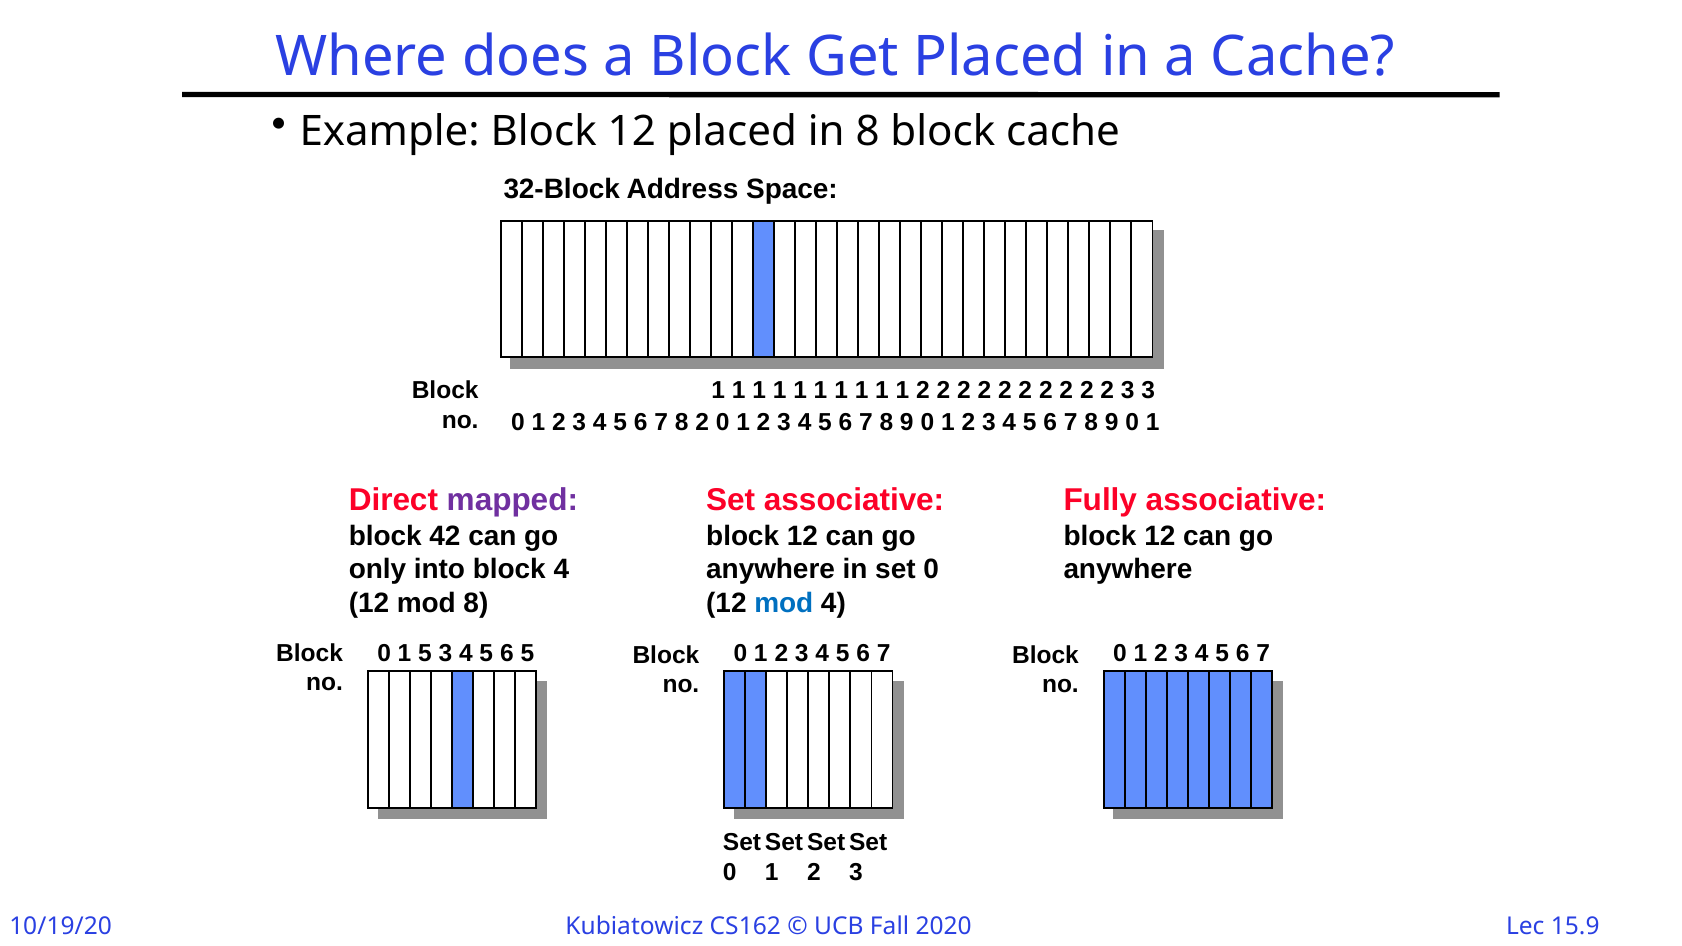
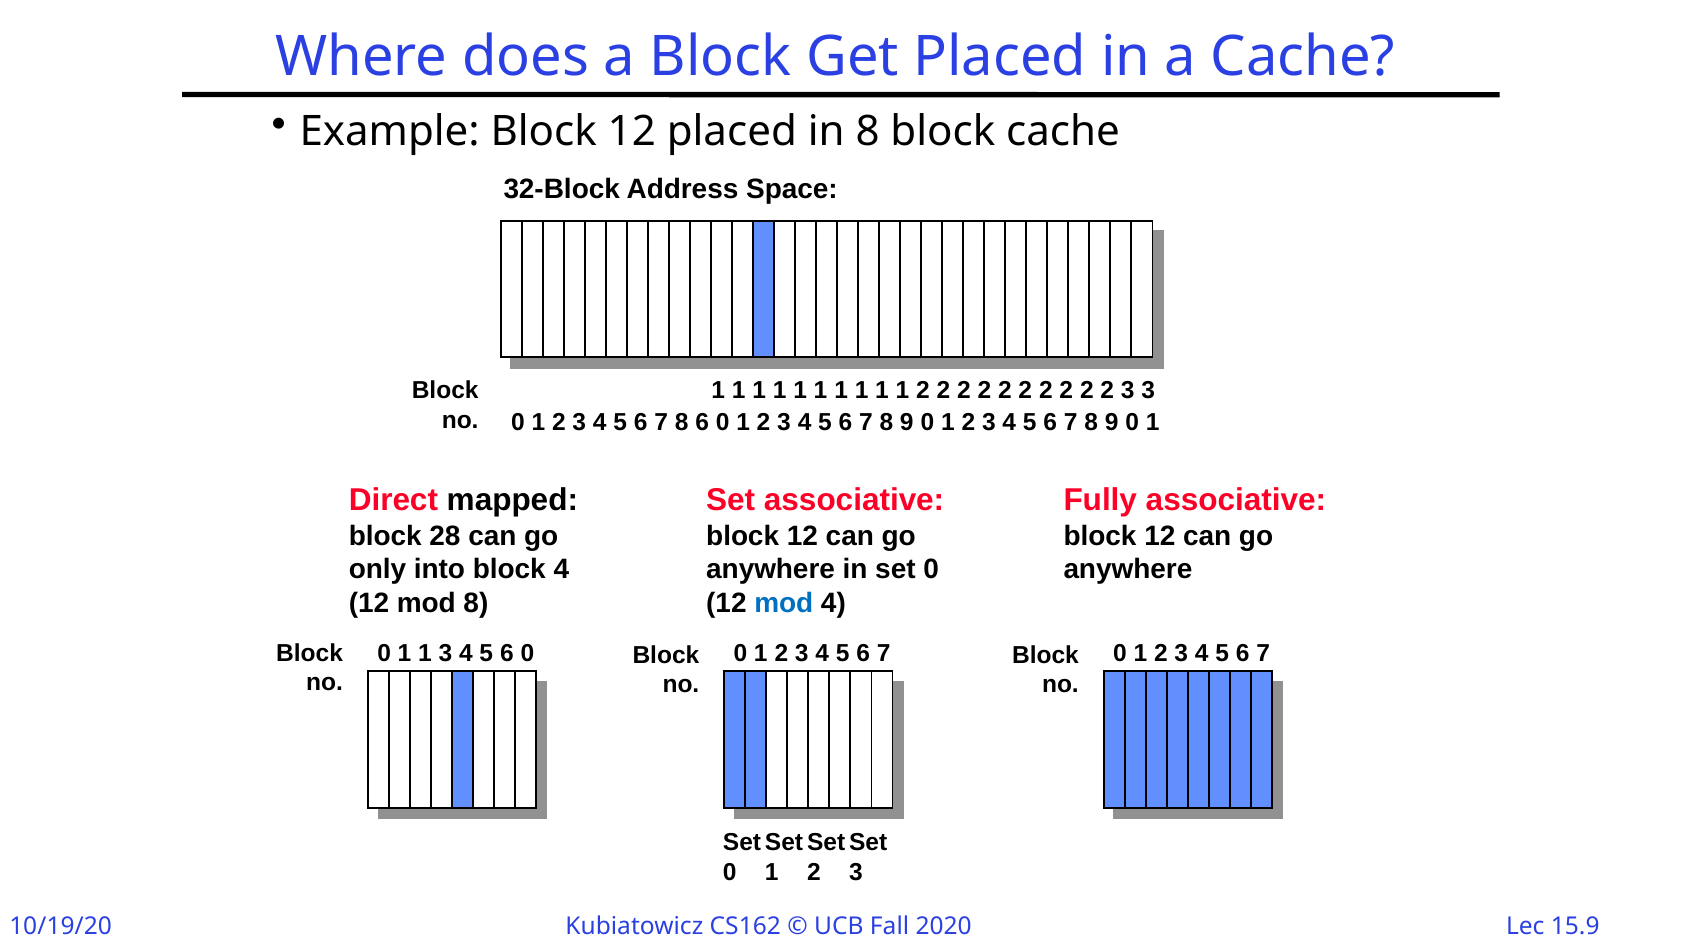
8 2: 2 -> 6 (702, 422)
mapped colour: purple -> black (512, 500)
42: 42 -> 28 (445, 536)
0 1 5: 5 -> 1 (425, 653)
5 6 5: 5 -> 0 (527, 653)
